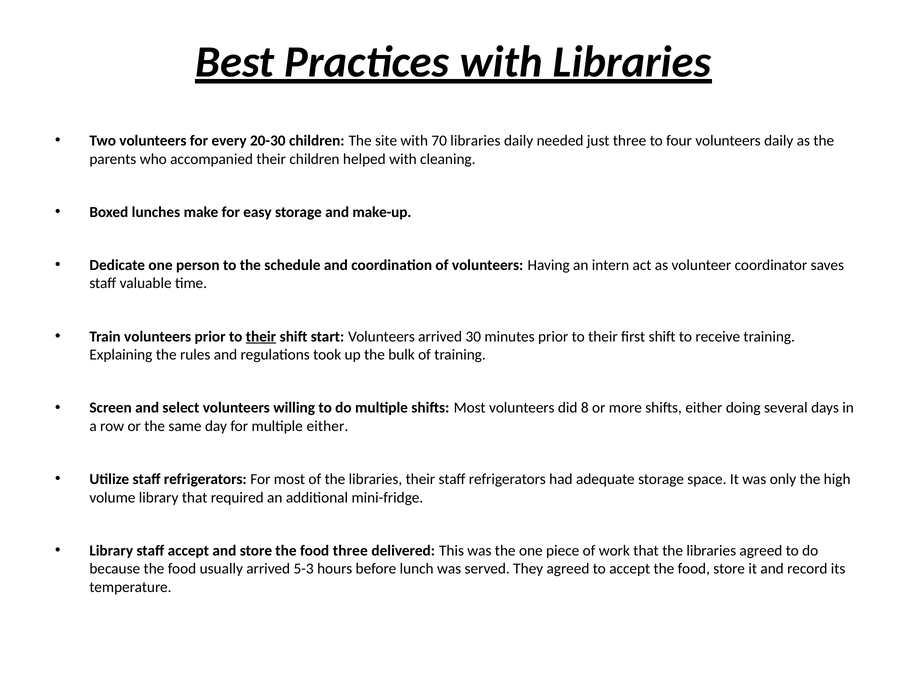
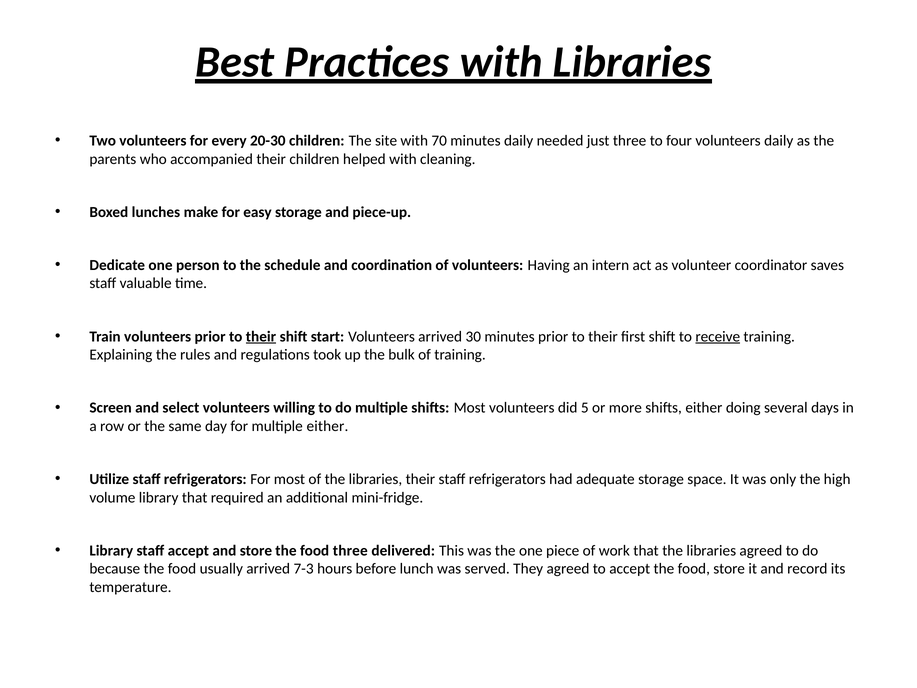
70 libraries: libraries -> minutes (475, 141)
make-up: make-up -> piece-up (382, 212)
receive underline: none -> present (718, 336)
8: 8 -> 5 (585, 408)
5-3: 5-3 -> 7-3 (304, 569)
